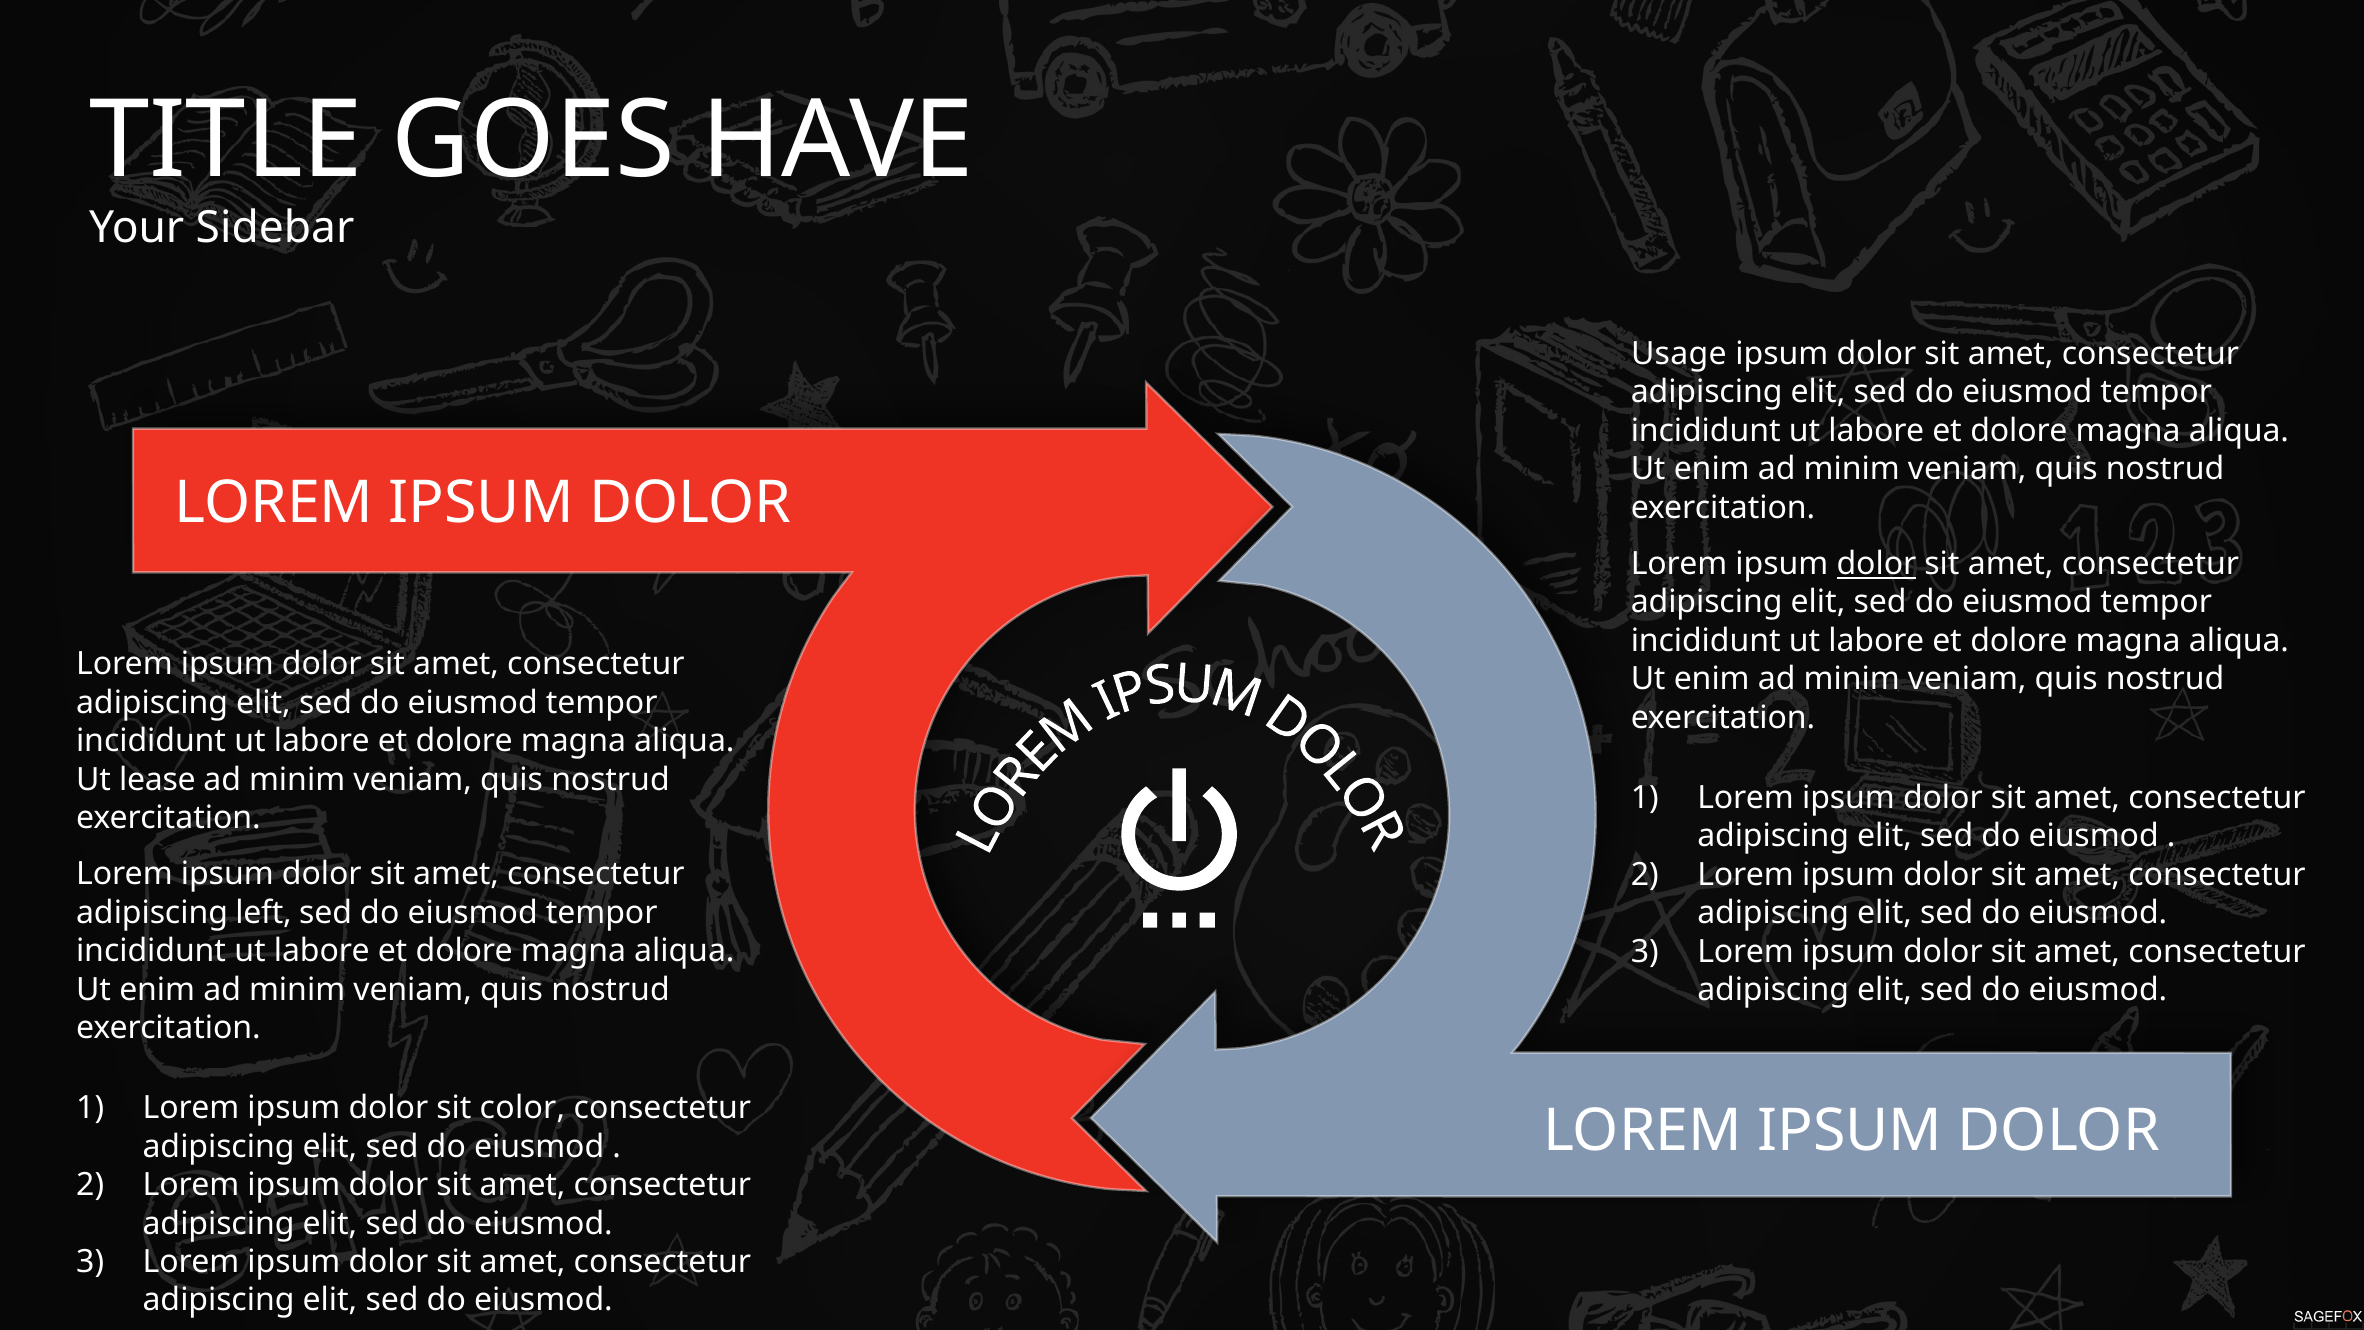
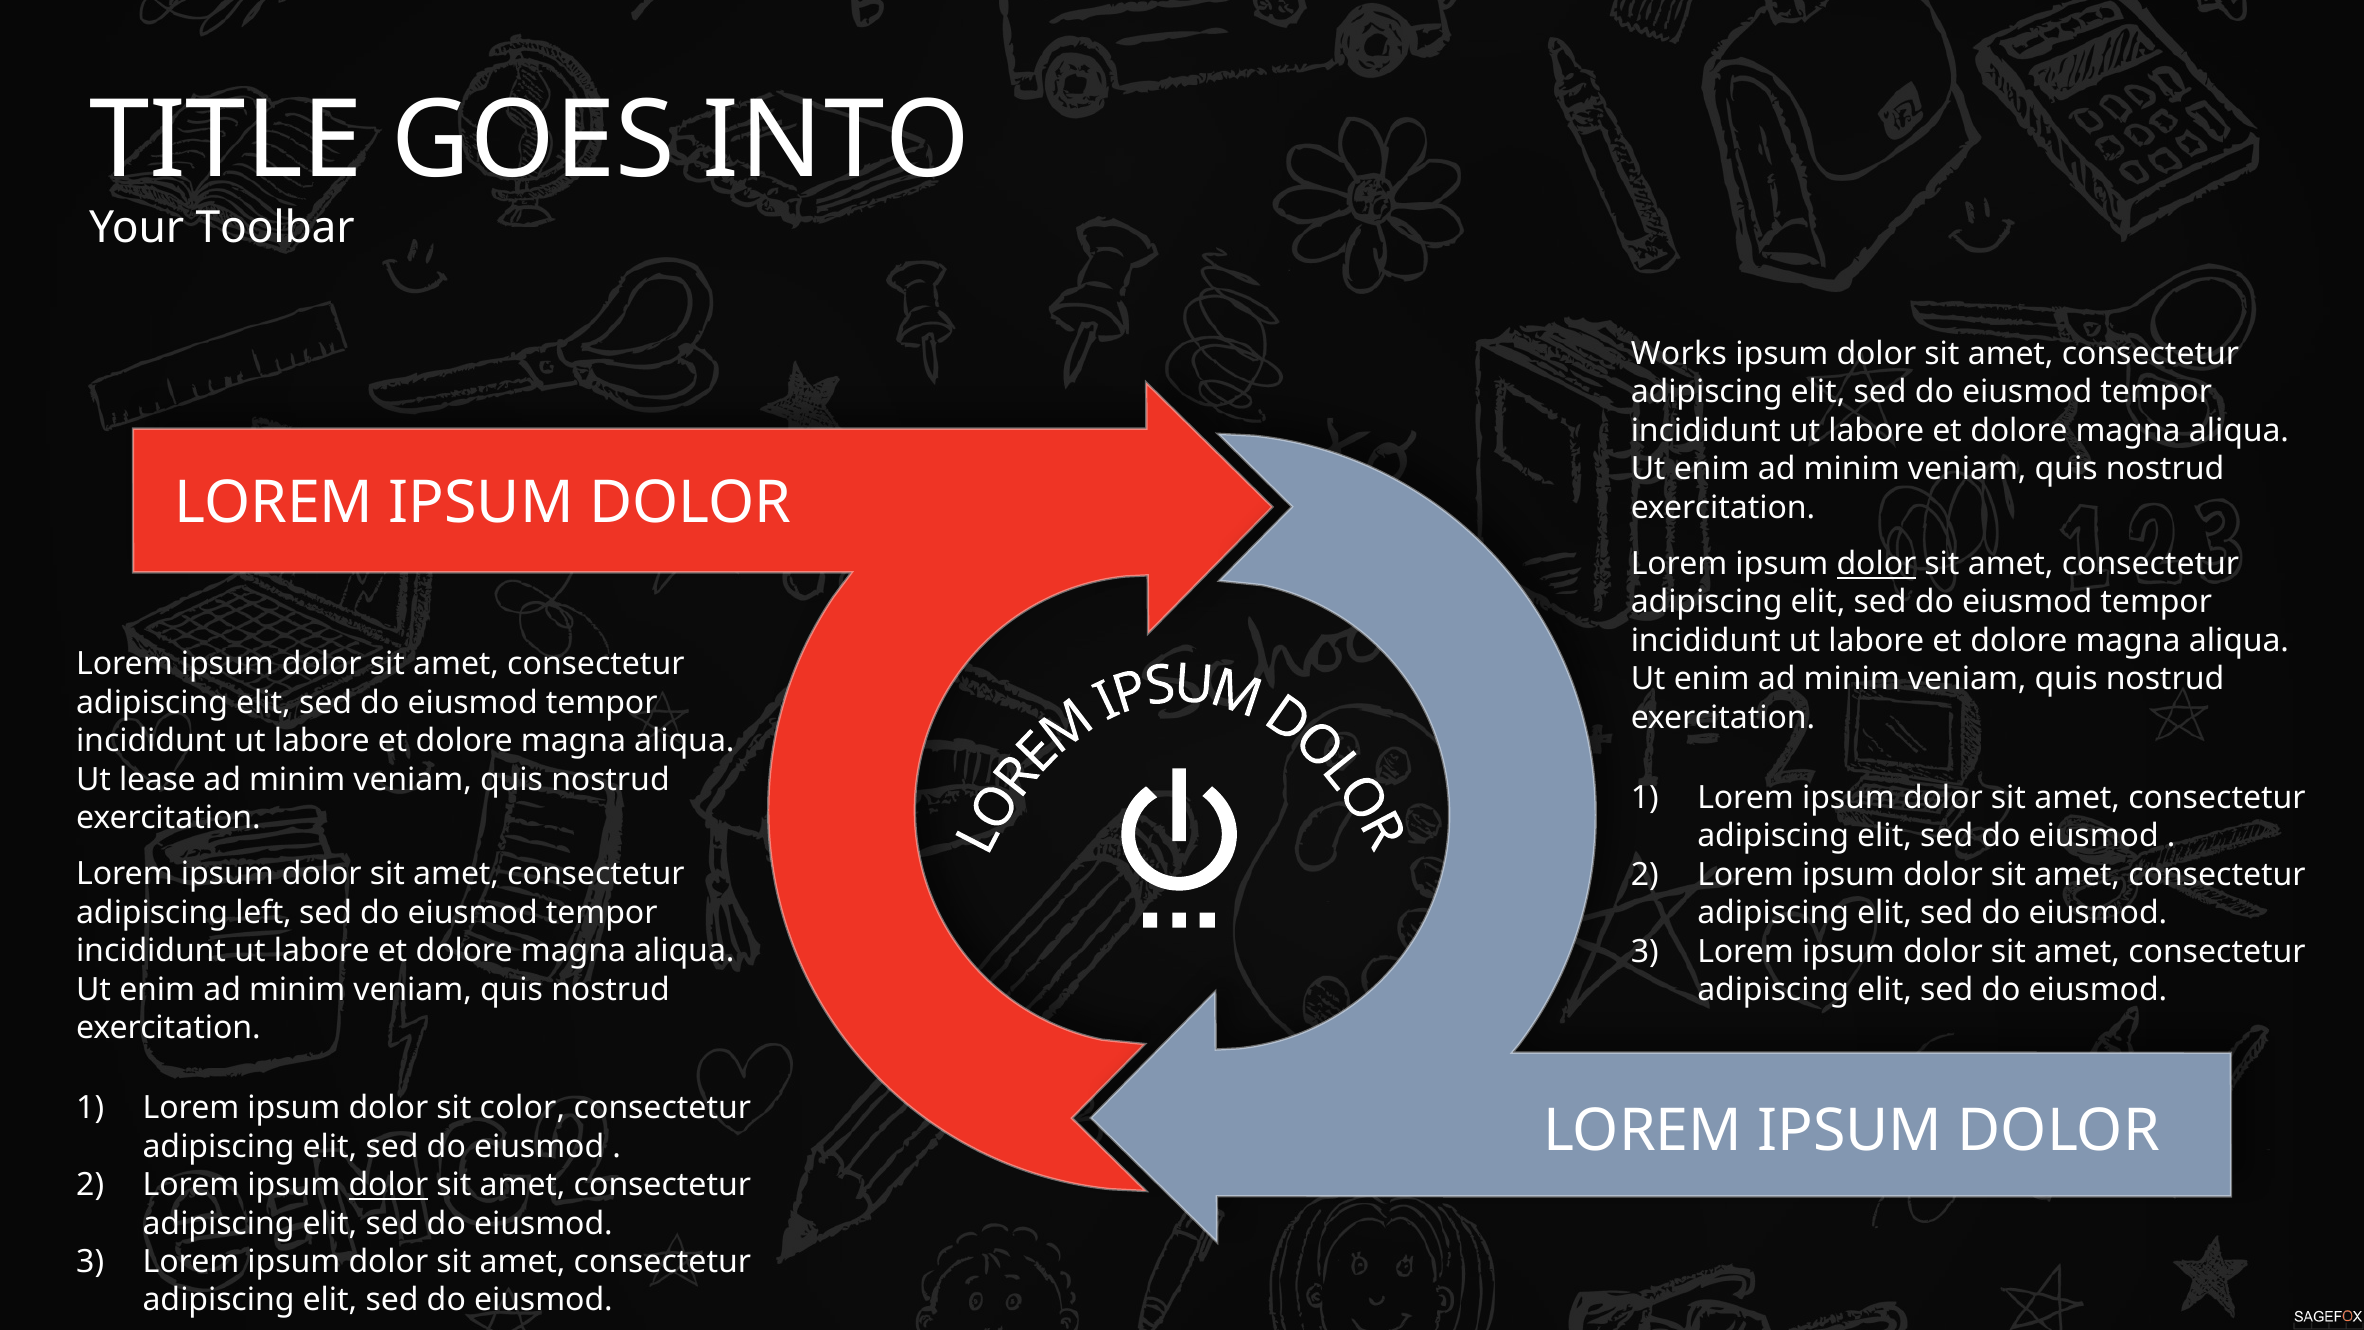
HAVE: HAVE -> INTO (836, 140)
Sidebar: Sidebar -> Toolbar (275, 227)
Usage: Usage -> Works (1679, 354)
dolor underline: none -> present (388, 1185)
